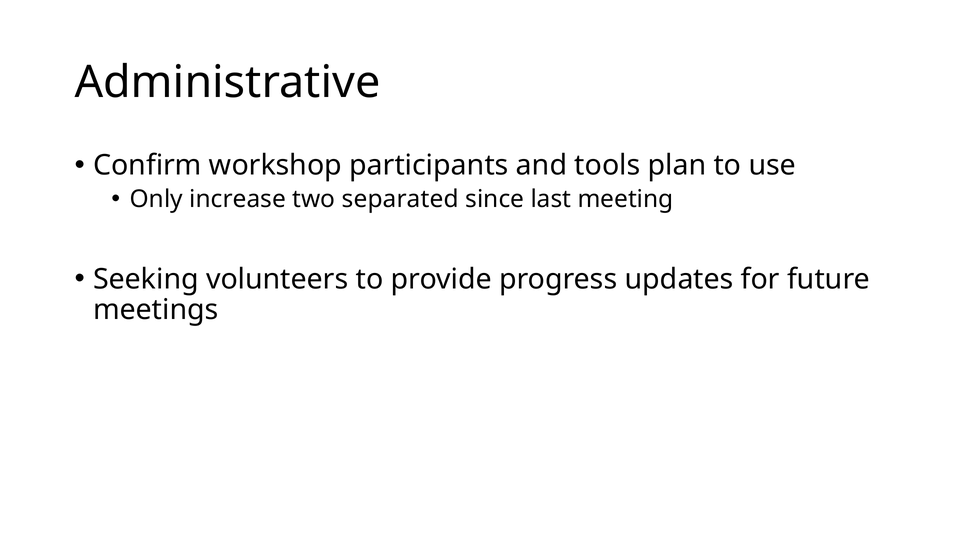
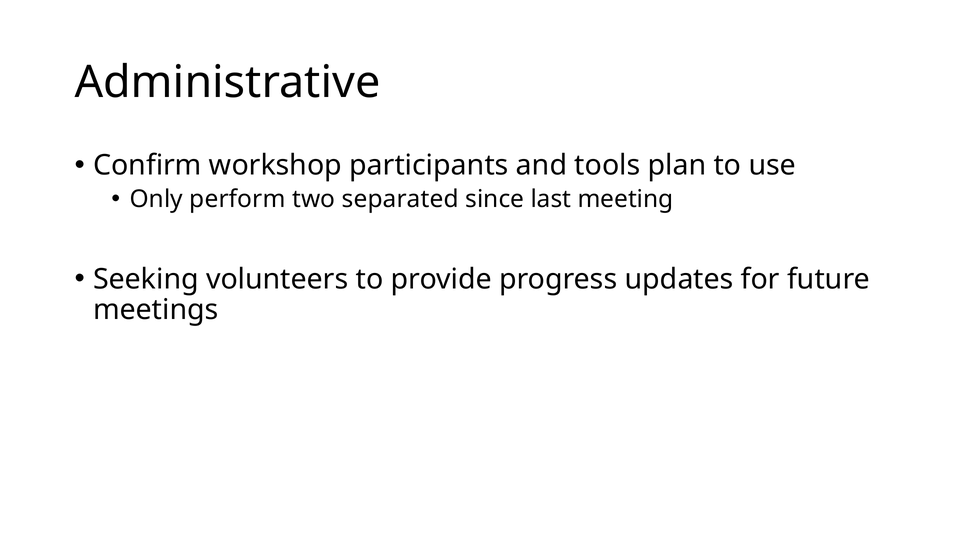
increase: increase -> perform (237, 199)
